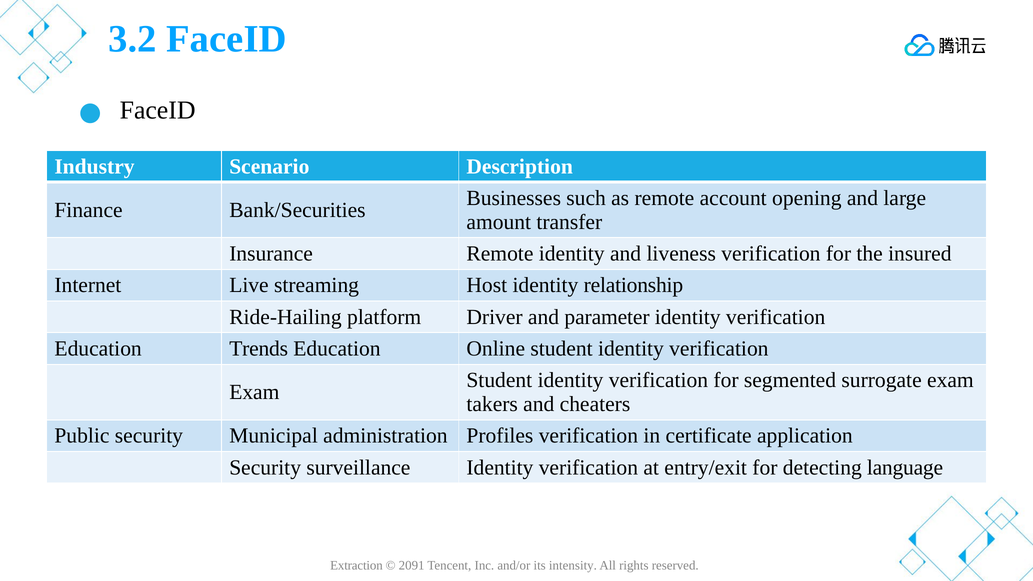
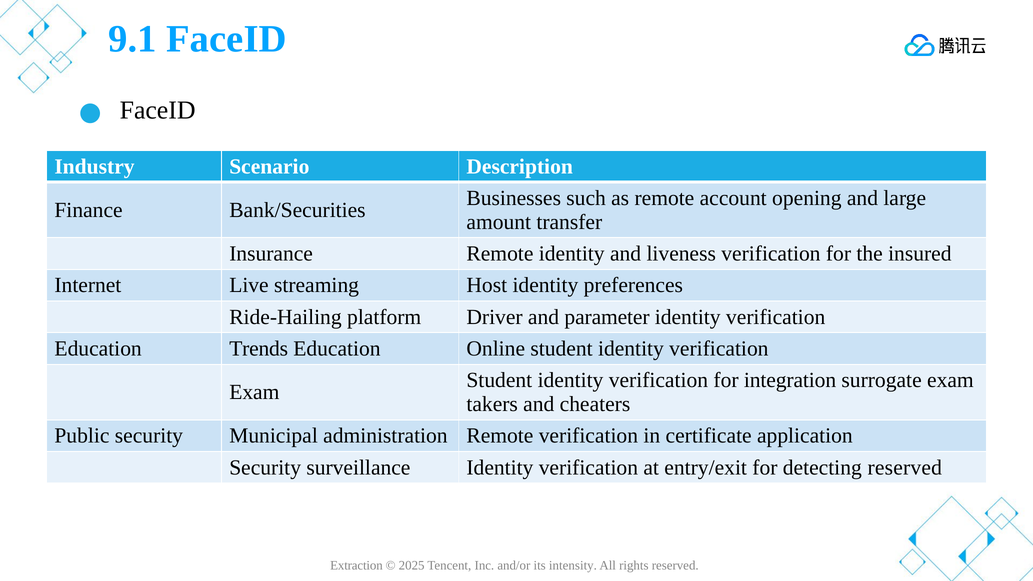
3.2: 3.2 -> 9.1 (132, 39)
relationship: relationship -> preferences (633, 285)
segmented: segmented -> integration (790, 380)
administration Profiles: Profiles -> Remote (500, 436)
detecting language: language -> reserved (905, 468)
2091: 2091 -> 2025 (412, 566)
